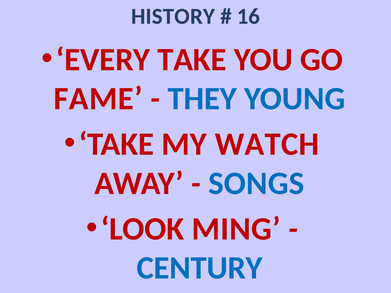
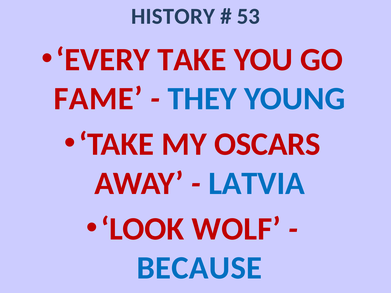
16: 16 -> 53 (248, 16)
WATCH: WATCH -> OSCARS (267, 144)
SONGS: SONGS -> LATVIA (257, 183)
MING: MING -> WOLF (236, 229)
CENTURY: CENTURY -> BECAUSE (199, 268)
